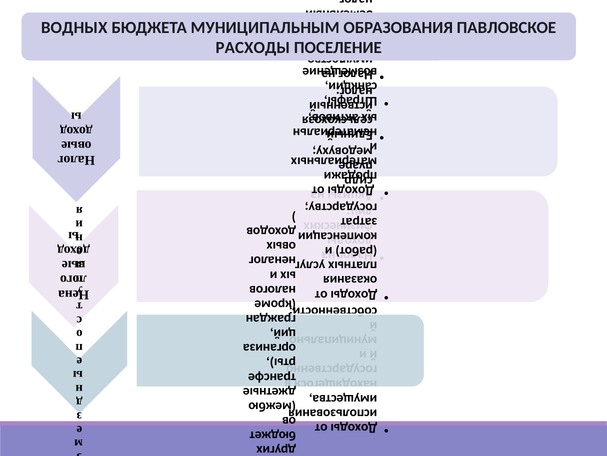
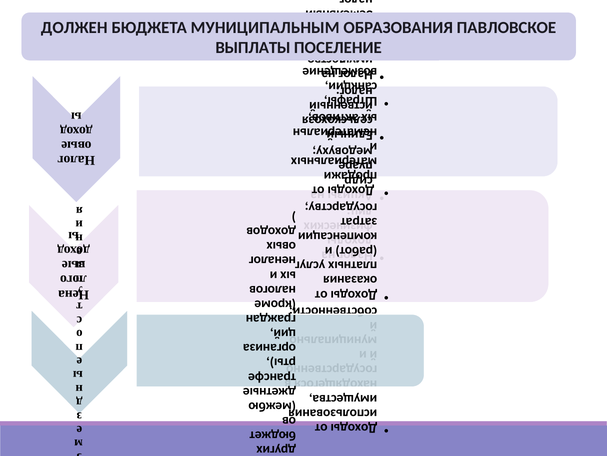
ВОДНЫХ: ВОДНЫХ -> ДОЛЖЕН (74, 27)
РАСХОДЫ: РАСХОДЫ -> ВЫПЛАТЫ (253, 48)
